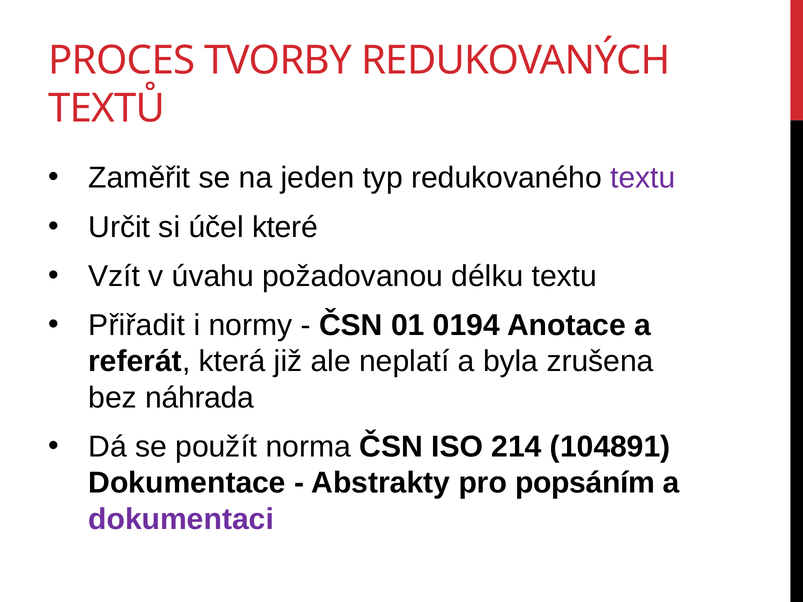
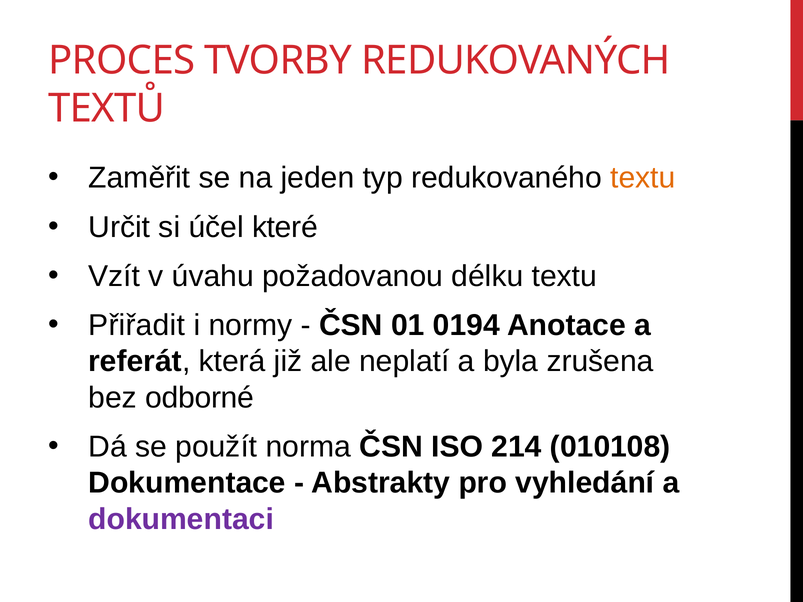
textu colour: purple -> orange (643, 178)
náhrada: náhrada -> odborné (200, 398)
104891: 104891 -> 010108 (610, 447)
popsáním: popsáním -> vyhledání (585, 483)
